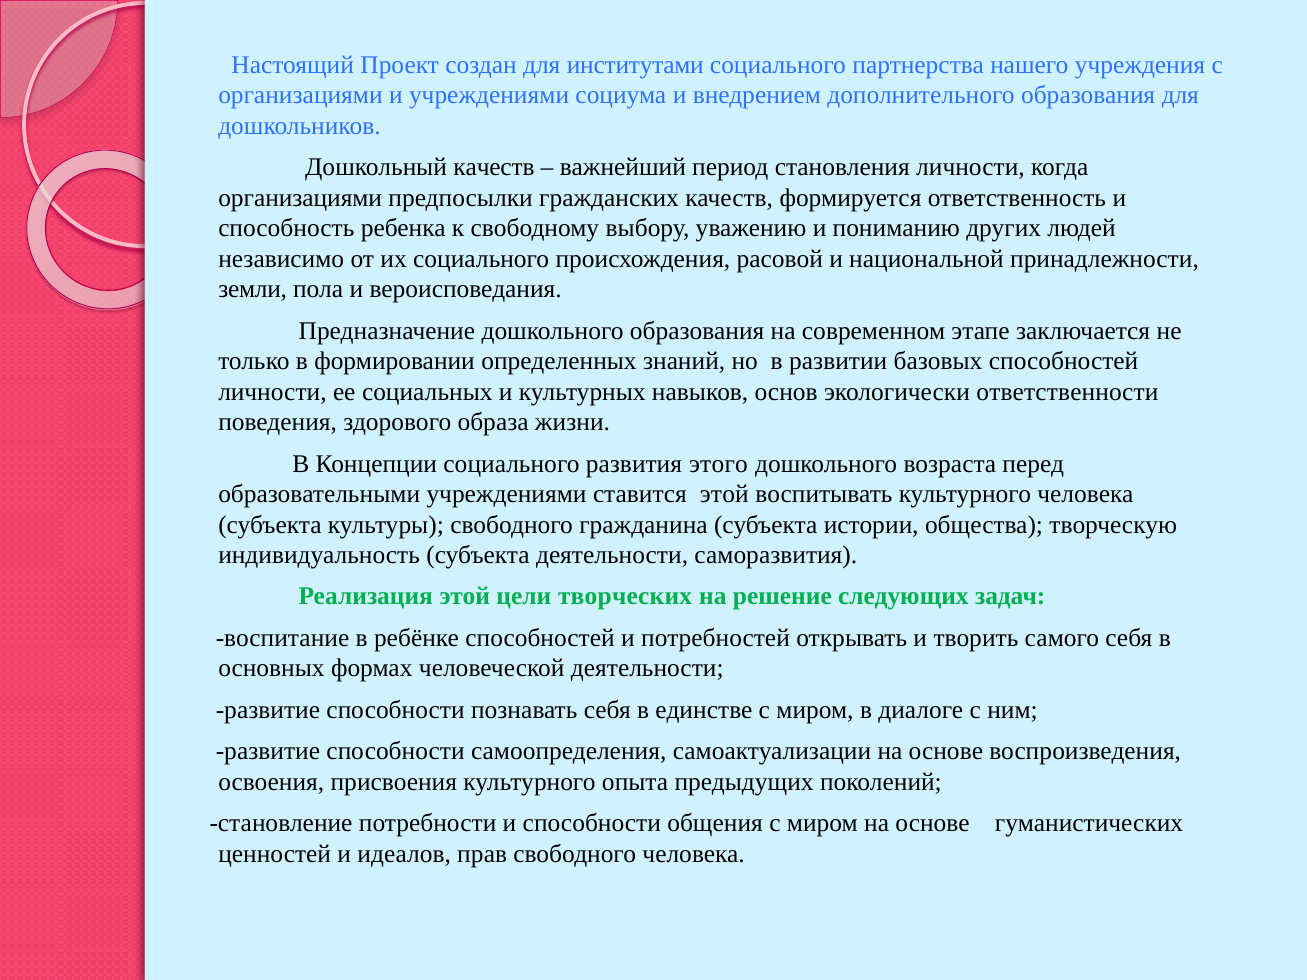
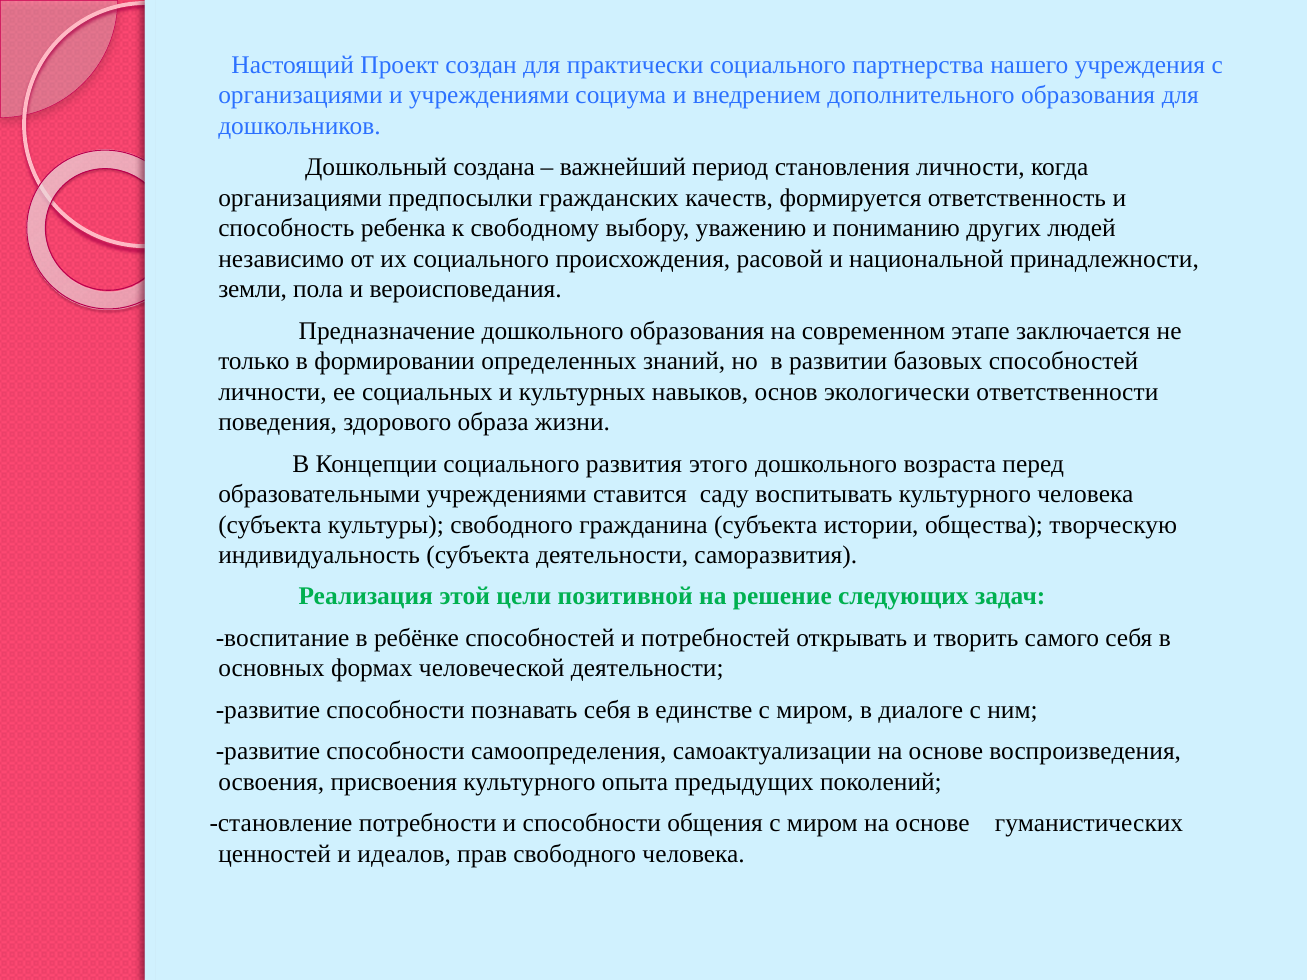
институтами: институтами -> практически (635, 65)
Дошкольный качеств: качеств -> создана (494, 167)
ставится этой: этой -> саду (724, 494)
творческих: творческих -> позитивной (625, 597)
